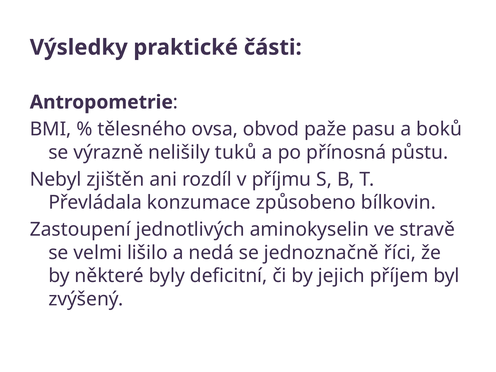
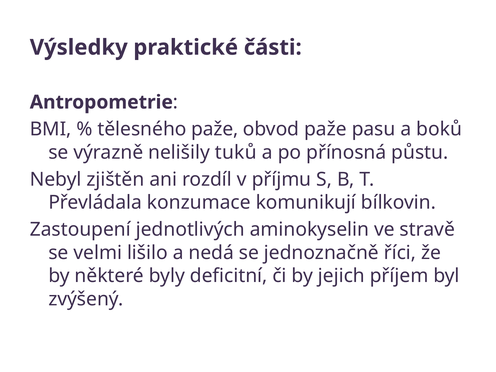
tělesného ovsa: ovsa -> paže (215, 129)
způsobeno: způsobeno -> komunikují (306, 203)
